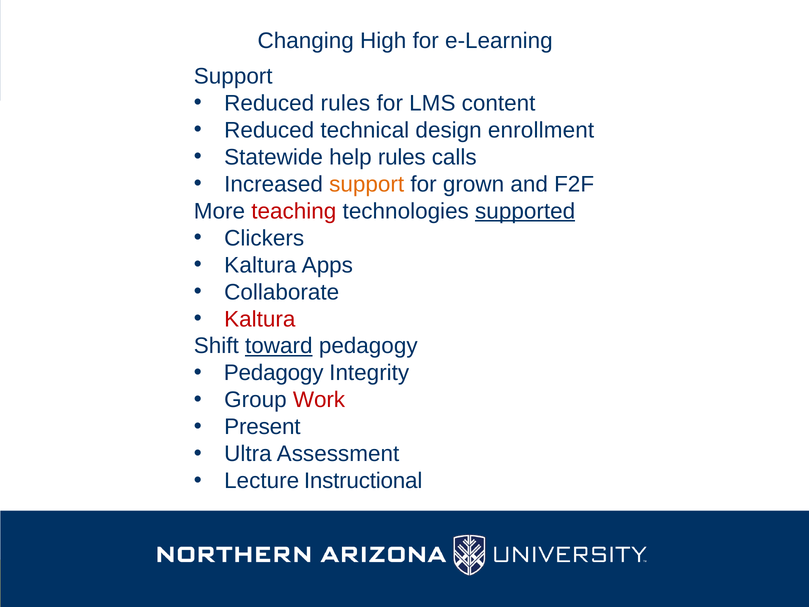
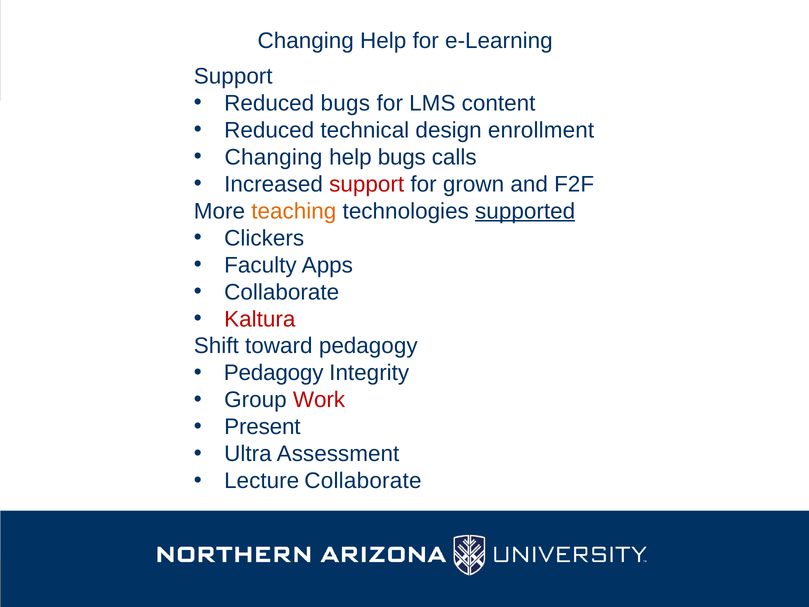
High: High -> Help (383, 41)
Reduced rules: rules -> bugs (345, 103)
Statewide: Statewide -> Changing (273, 157)
help rules: rules -> bugs (402, 157)
support colour: orange -> red (367, 184)
teaching colour: red -> orange (294, 211)
Kaltura: Kaltura -> Faculty (260, 265)
toward underline: present -> none (279, 346)
Lecture Instructional: Instructional -> Collaborate (363, 481)
